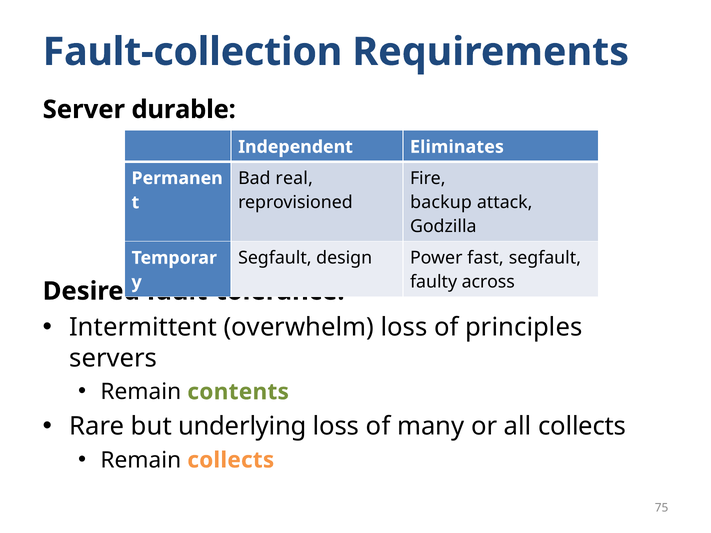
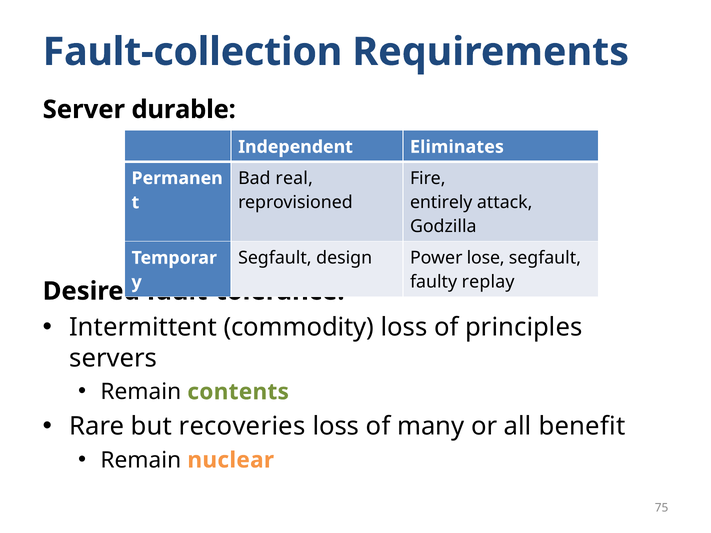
backup: backup -> entirely (441, 203)
fast: fast -> lose (486, 258)
across: across -> replay (488, 282)
overwhelm: overwhelm -> commodity (299, 328)
underlying: underlying -> recoveries (242, 427)
all collects: collects -> benefit (582, 427)
Remain collects: collects -> nuclear (231, 460)
